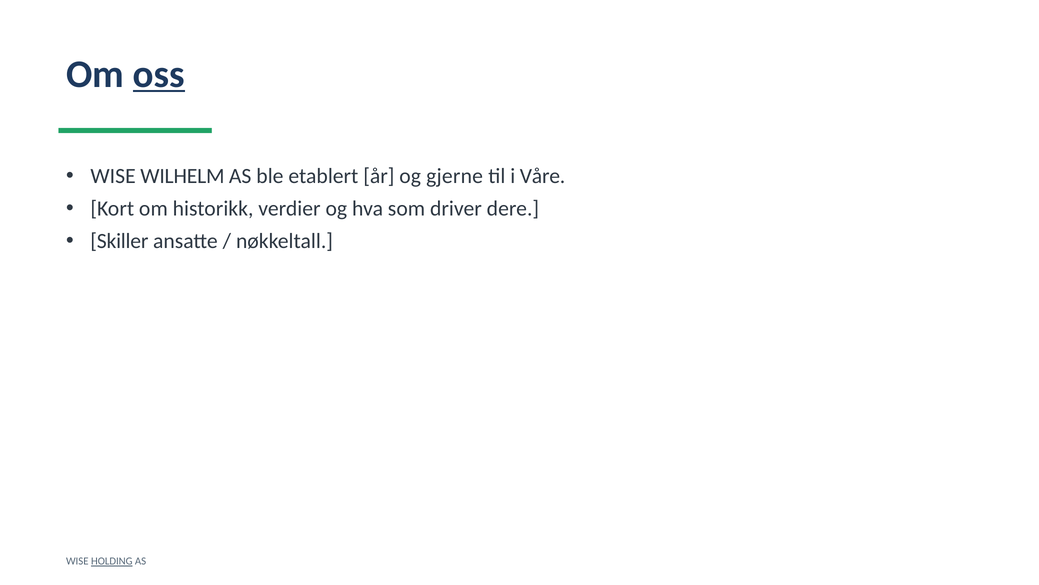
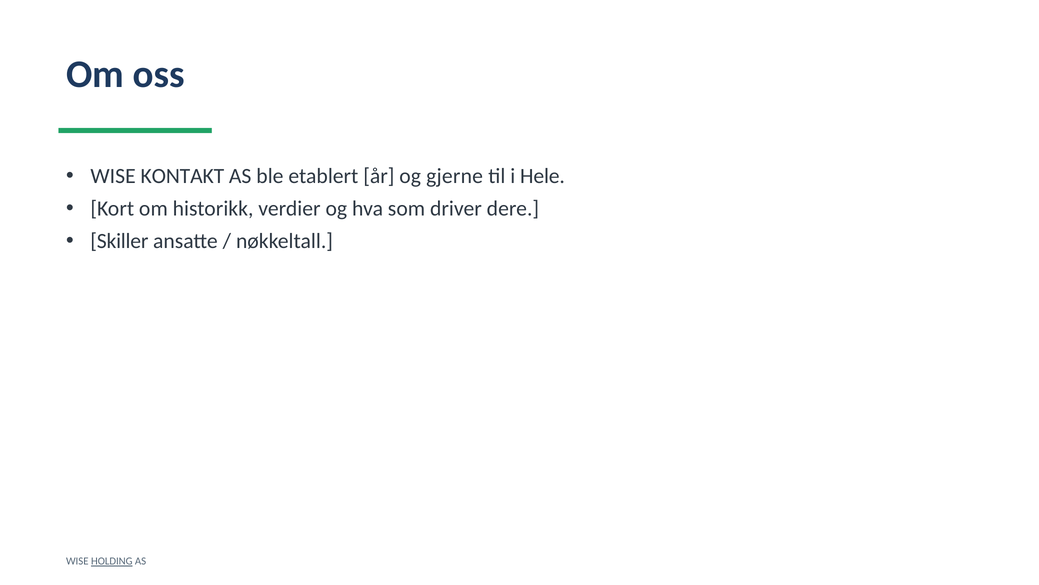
oss underline: present -> none (159, 74)
WILHELM: WILHELM -> KONTAKT (182, 176)
Våre: Våre -> Hele (543, 176)
